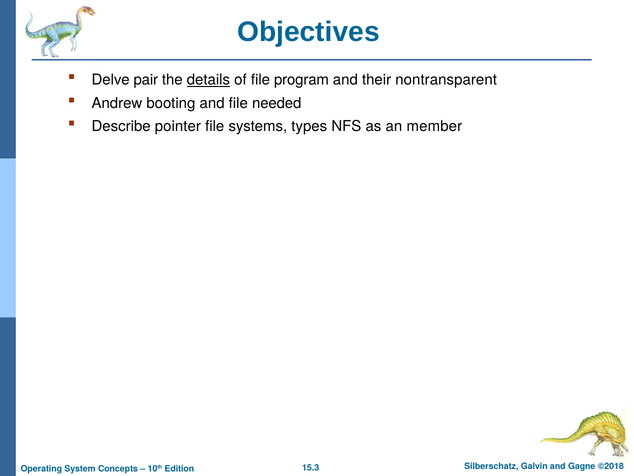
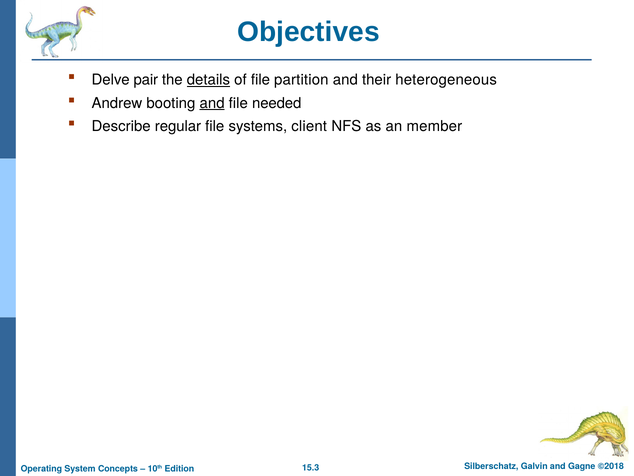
program: program -> partition (301, 80)
nontransparent: nontransparent -> heterogeneous (446, 80)
and underline: none -> present (212, 103)
pointer: pointer -> regular (178, 126)
types: types -> client (309, 126)
